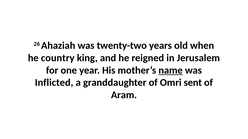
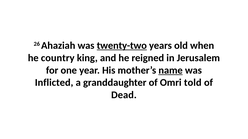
twenty-two underline: none -> present (122, 46)
sent: sent -> told (193, 83)
Aram: Aram -> Dead (124, 95)
